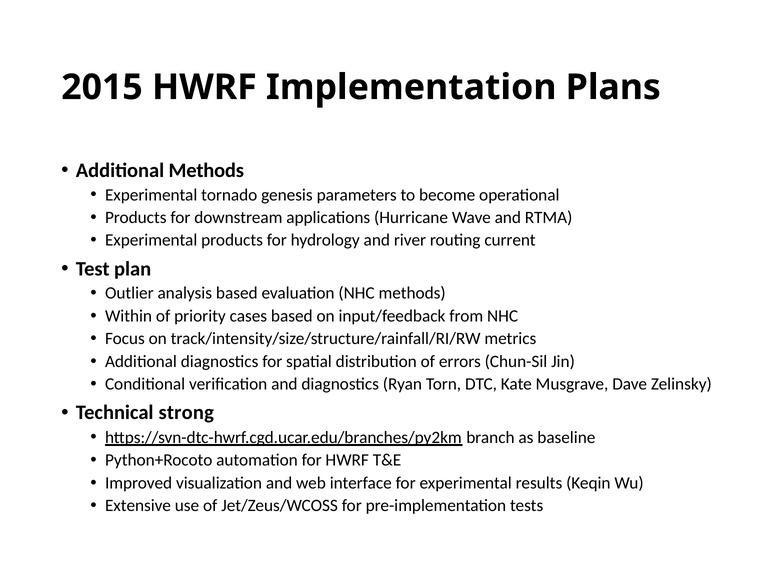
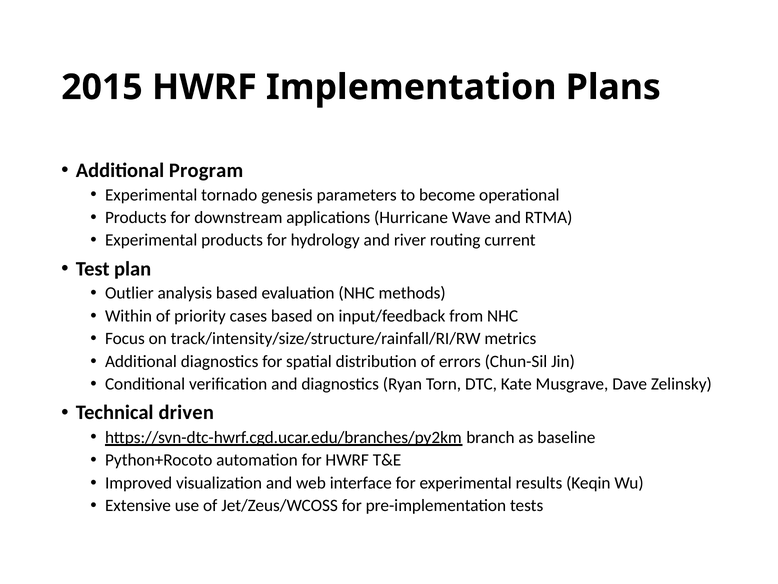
Additional Methods: Methods -> Program (206, 170)
strong: strong -> driven (186, 412)
